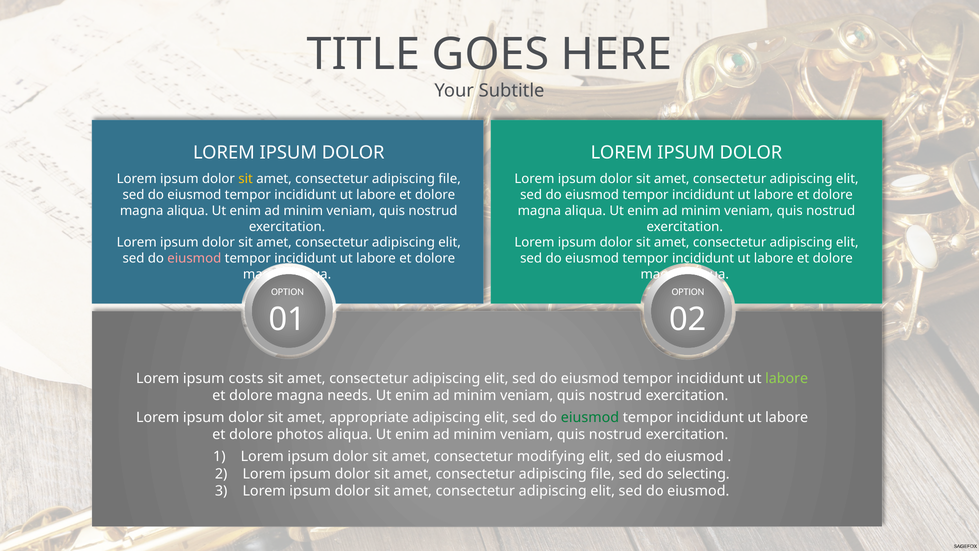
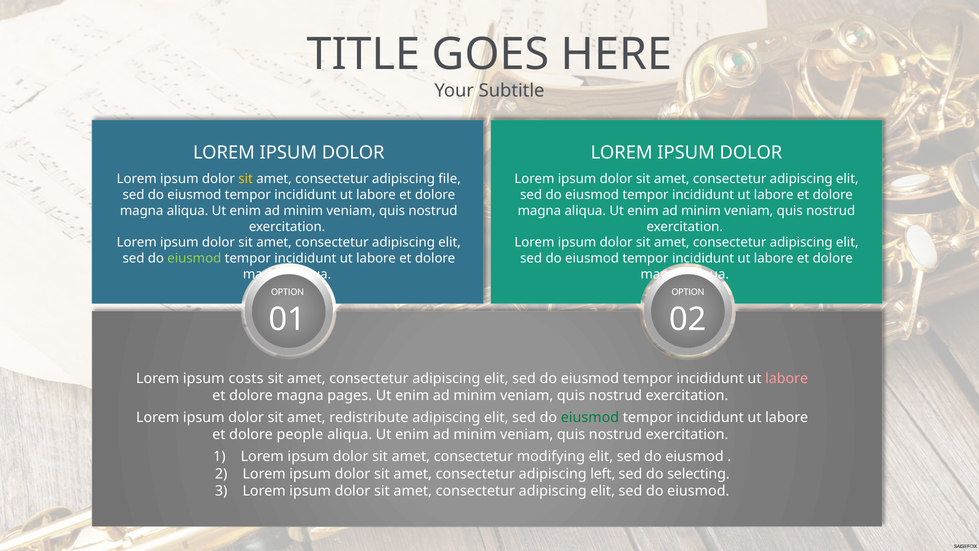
eiusmod colour: pink -> light green (194, 258)
labore colour: light green -> pink (787, 378)
needs: needs -> pages (350, 395)
appropriate: appropriate -> redistribute (369, 417)
photos: photos -> people (300, 434)
file: file -> left (603, 474)
